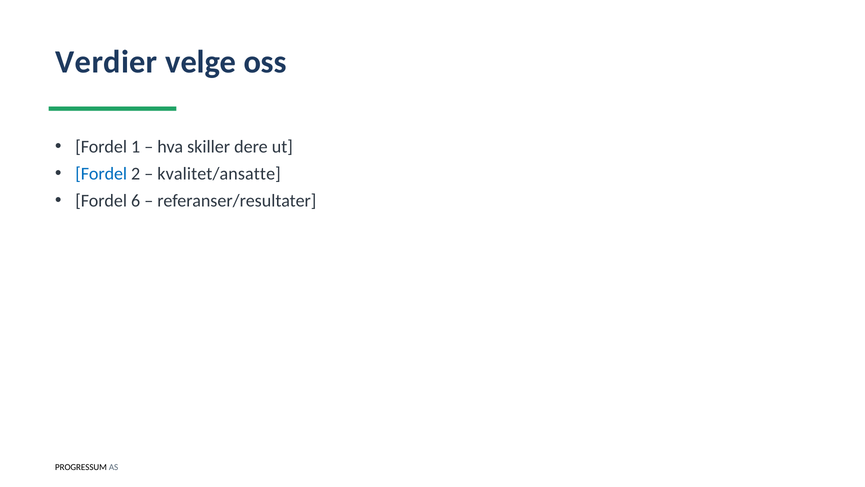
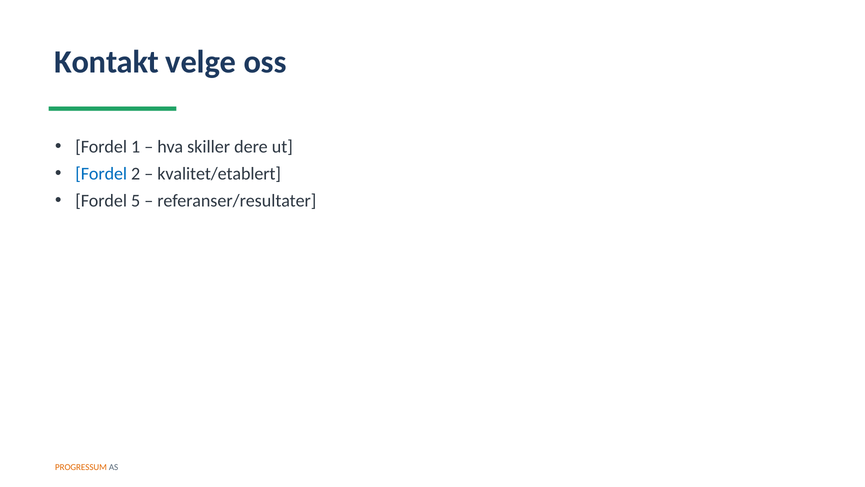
Verdier: Verdier -> Kontakt (107, 62)
kvalitet/ansatte: kvalitet/ansatte -> kvalitet/etablert (219, 174)
6: 6 -> 5 (136, 201)
PROGRESSUM colour: black -> orange (81, 467)
